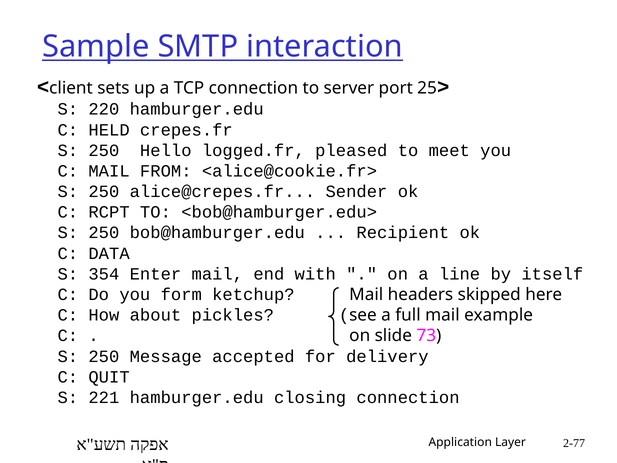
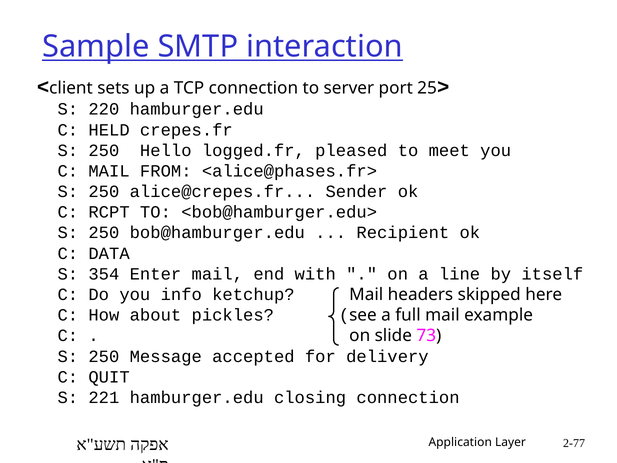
<alice@cookie.fr>: <alice@cookie.fr> -> <alice@phases.fr> (289, 171)
form: form -> info (181, 294)
